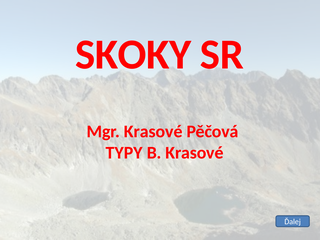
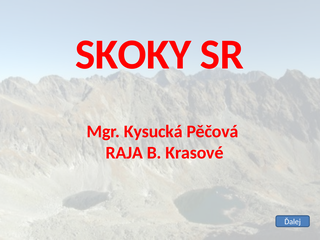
Mgr Krasové: Krasové -> Kysucká (153, 132)
TYPY: TYPY -> RAJA (124, 153)
